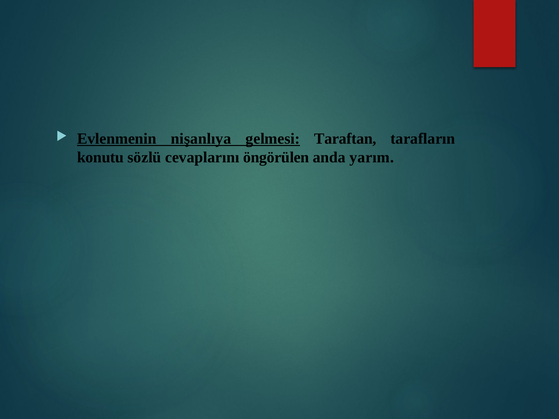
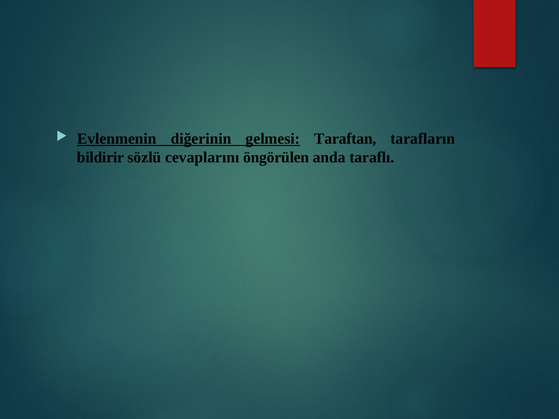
nişanlıya: nişanlıya -> diğerinin (201, 139)
konutu: konutu -> bildirir (101, 157)
yarım: yarım -> taraflı (372, 157)
